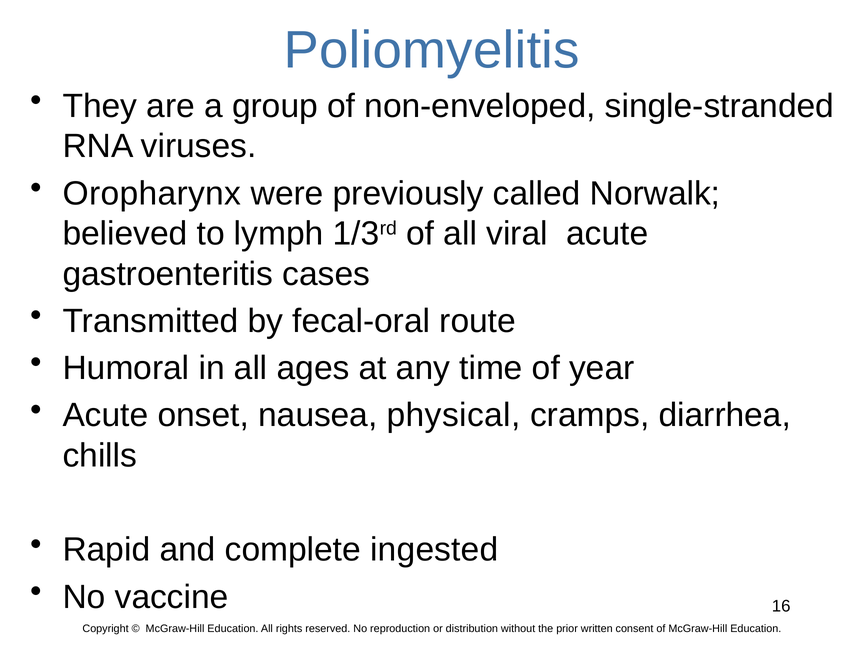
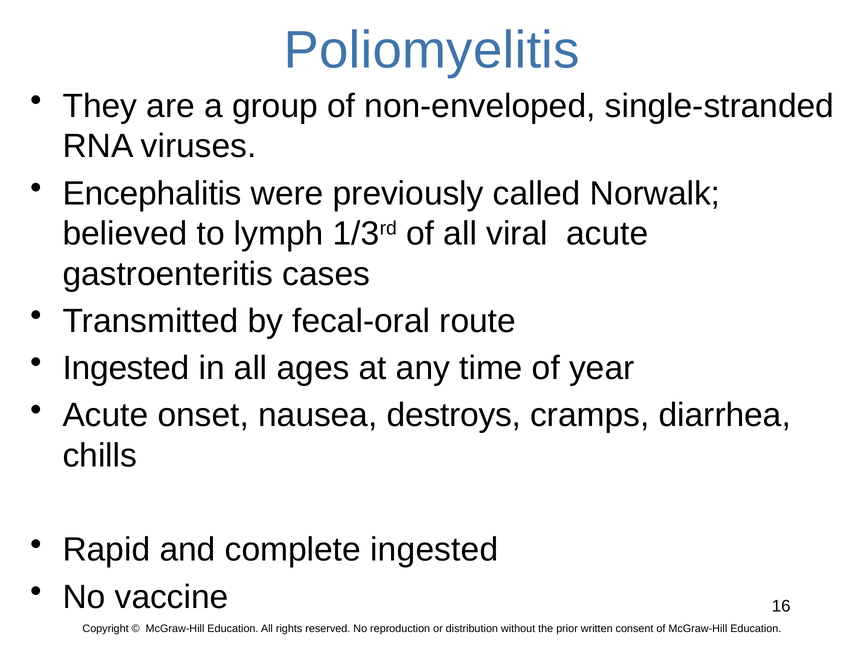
Oropharynx: Oropharynx -> Encephalitis (152, 193)
Humoral: Humoral -> Ingested (126, 368)
physical: physical -> destroys (454, 415)
